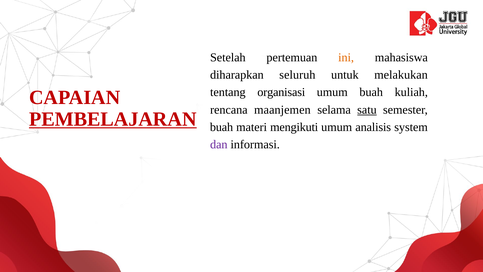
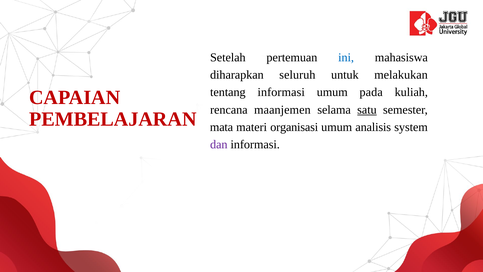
ini colour: orange -> blue (346, 57)
tentang organisasi: organisasi -> informasi (281, 92)
umum buah: buah -> pada (371, 92)
PEMBELAJARAN underline: present -> none (113, 119)
buah: buah -> mata (222, 127)
mengikuti: mengikuti -> organisasi (294, 127)
